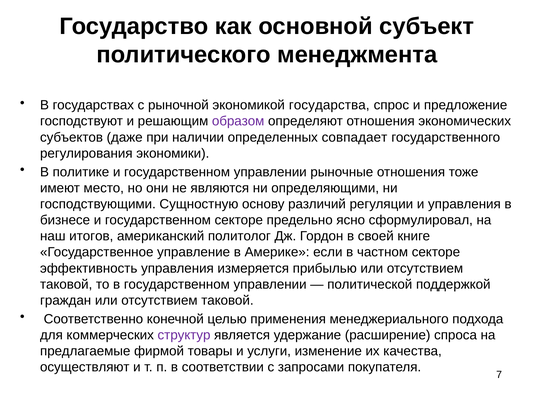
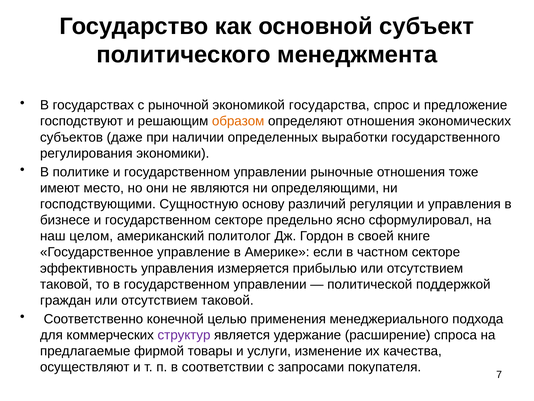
образом colour: purple -> orange (238, 121)
совпадает: совпадает -> выработки (355, 137)
итогов: итогов -> целом (91, 236)
